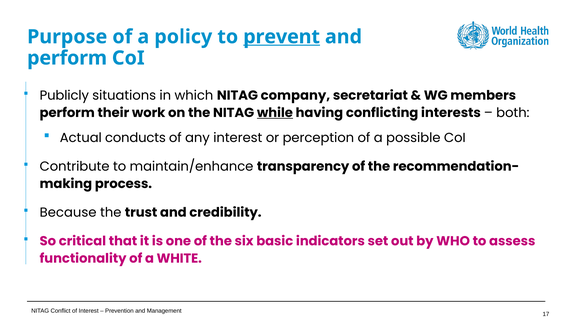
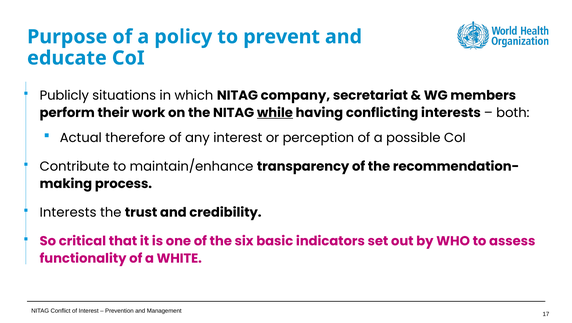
prevent underline: present -> none (282, 37)
perform: perform -> educate (67, 58)
conducts: conducts -> therefore (135, 138)
Because: Because -> Interests (68, 213)
